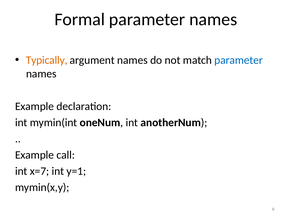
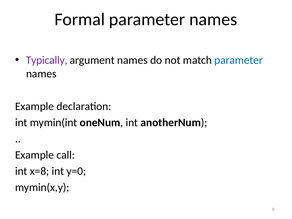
Typically colour: orange -> purple (47, 60)
x=7: x=7 -> x=8 (40, 171)
y=1: y=1 -> y=0 (76, 171)
